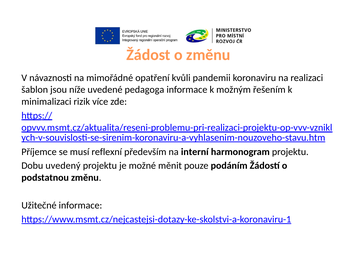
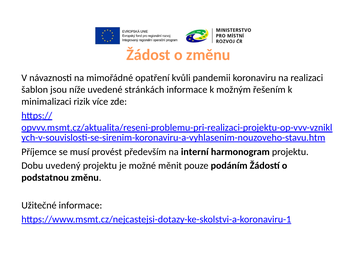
pedagoga: pedagoga -> stránkách (144, 90)
reflexní: reflexní -> provést (107, 152)
